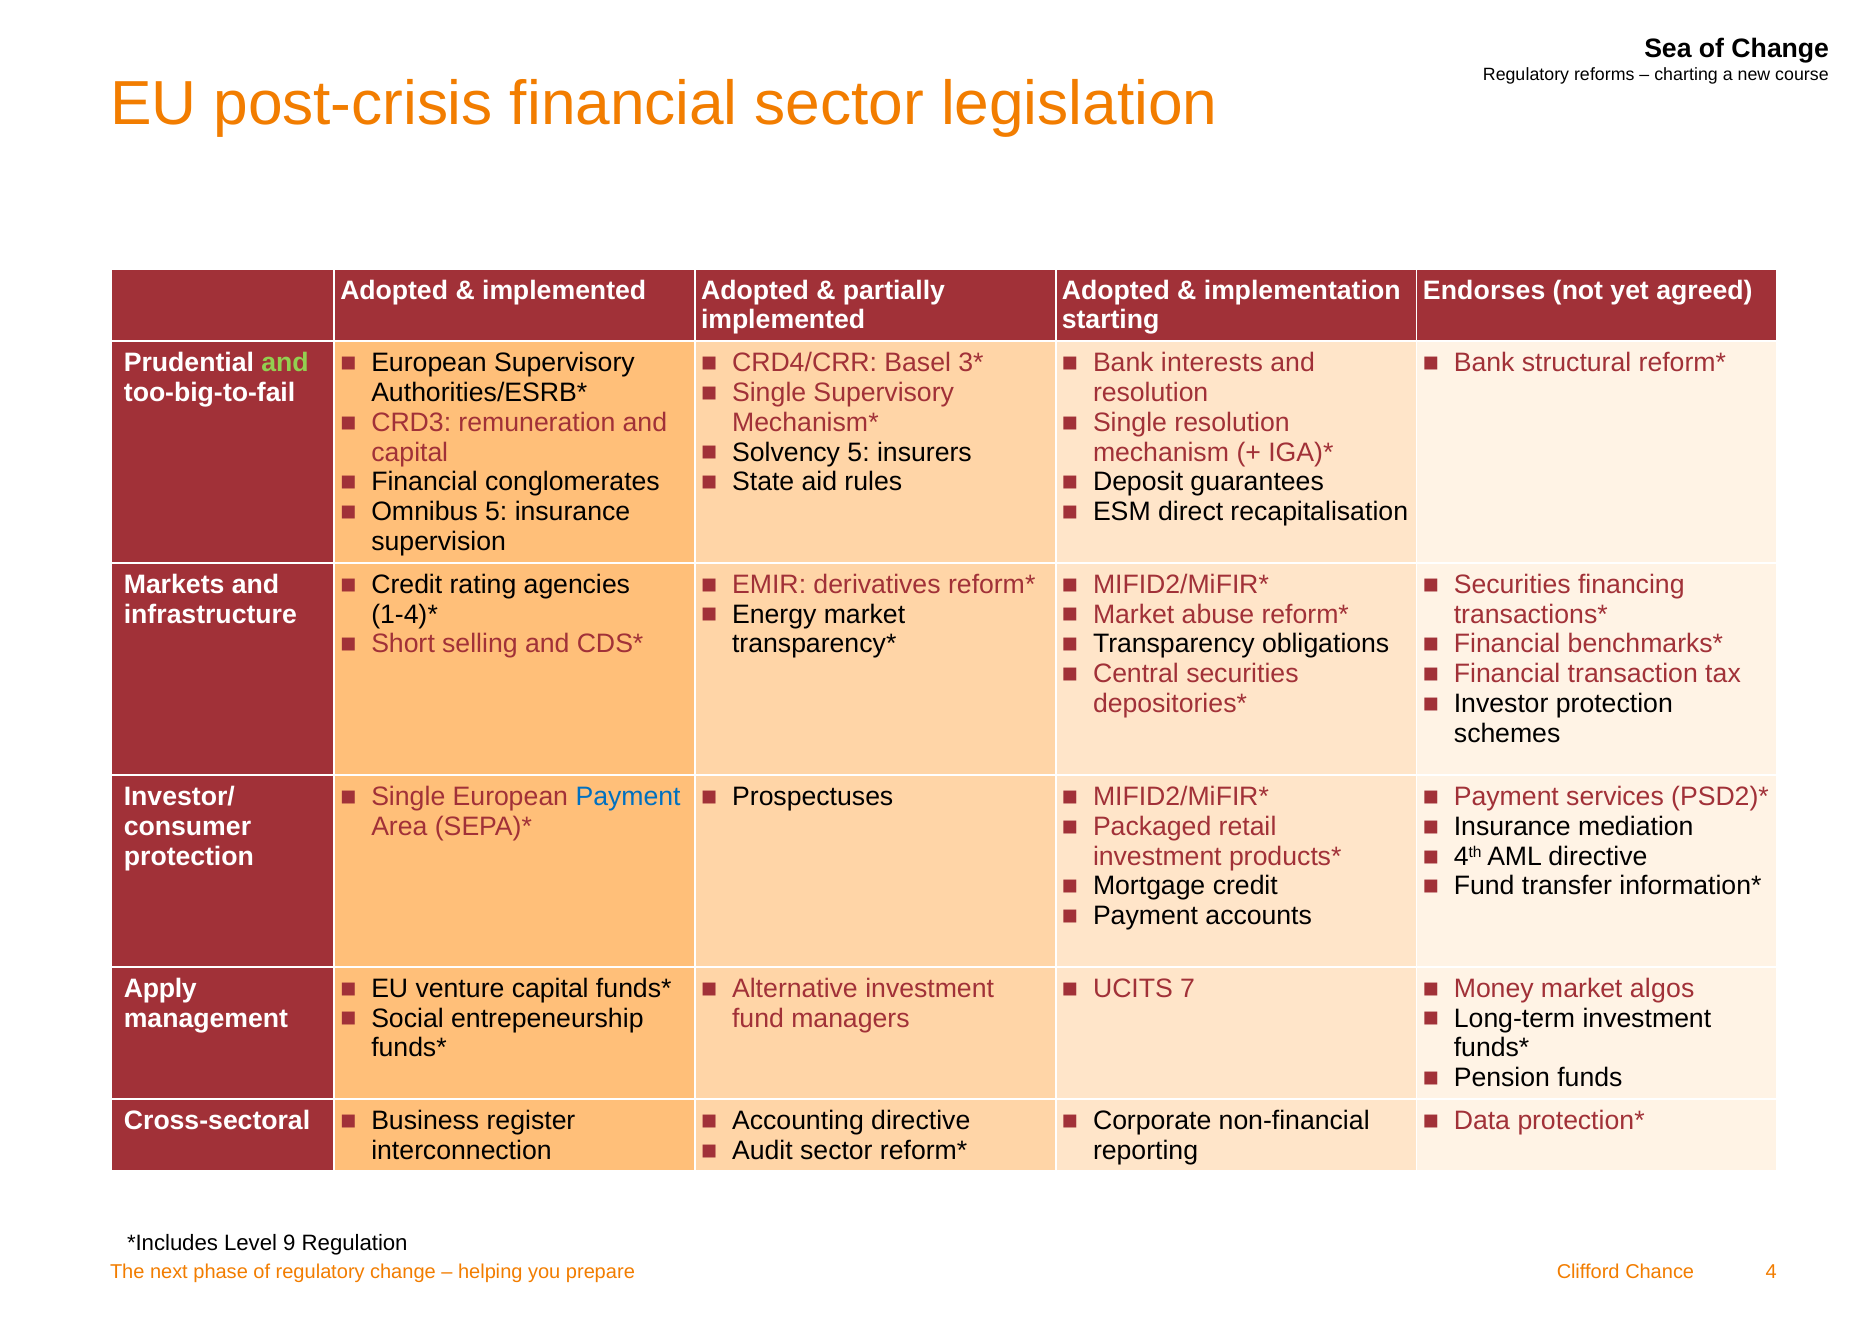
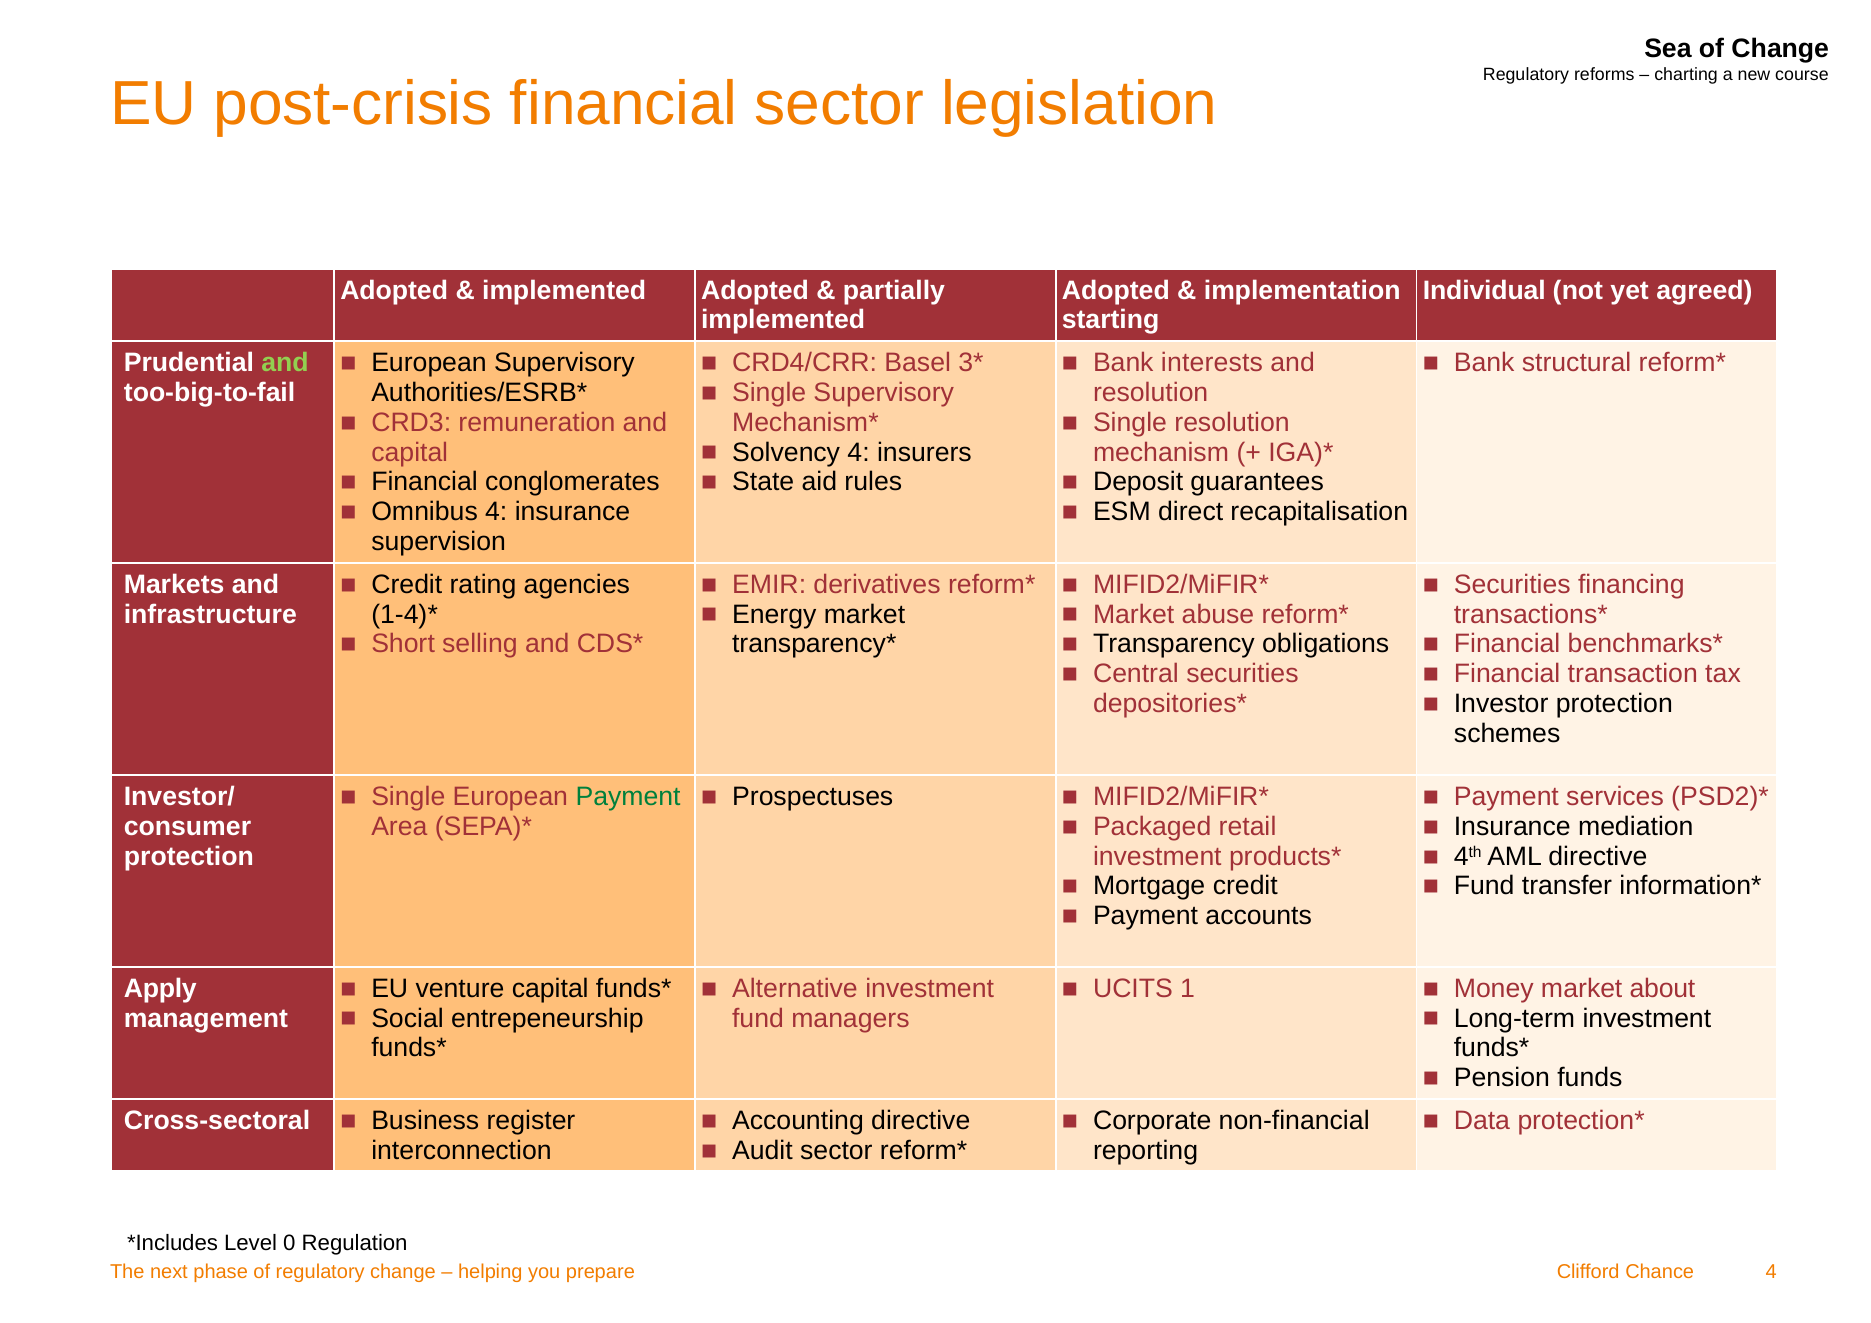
Endorses: Endorses -> Individual (1484, 290)
Solvency 5: 5 -> 4 (859, 452)
Omnibus 5: 5 -> 4 (496, 512)
Payment colour: blue -> green (628, 797)
7: 7 -> 1 (1188, 988)
algos: algos -> about (1662, 988)
9: 9 -> 0 (289, 1243)
